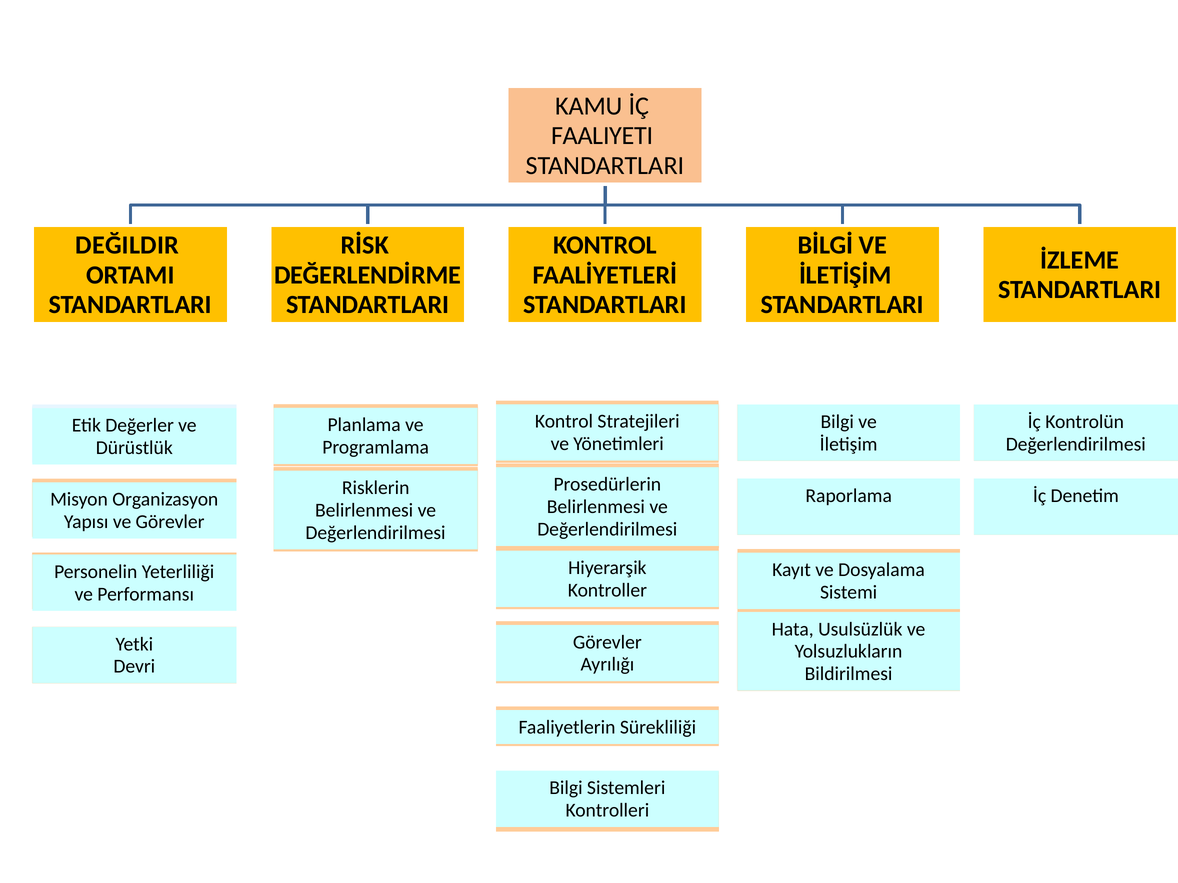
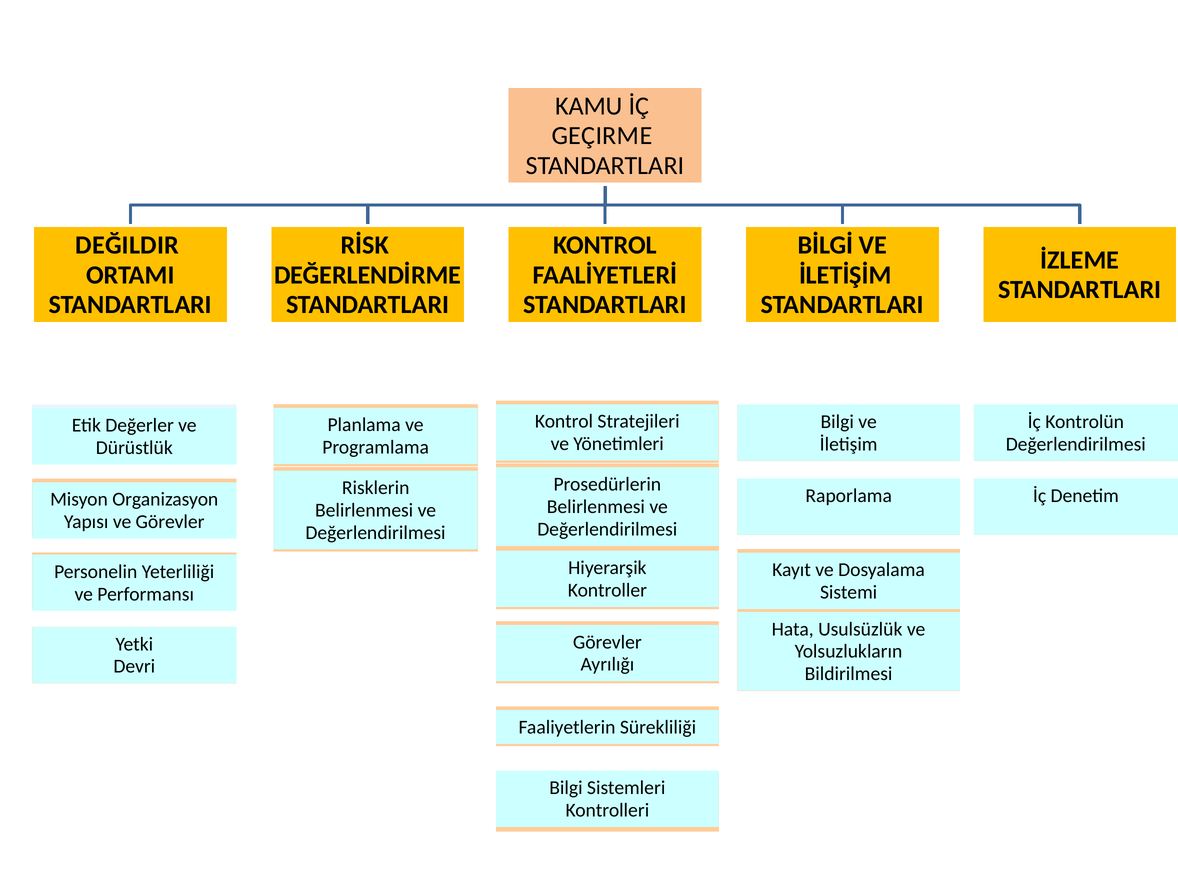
FAALIYETI: FAALIYETI -> GEÇIRME (602, 136)
